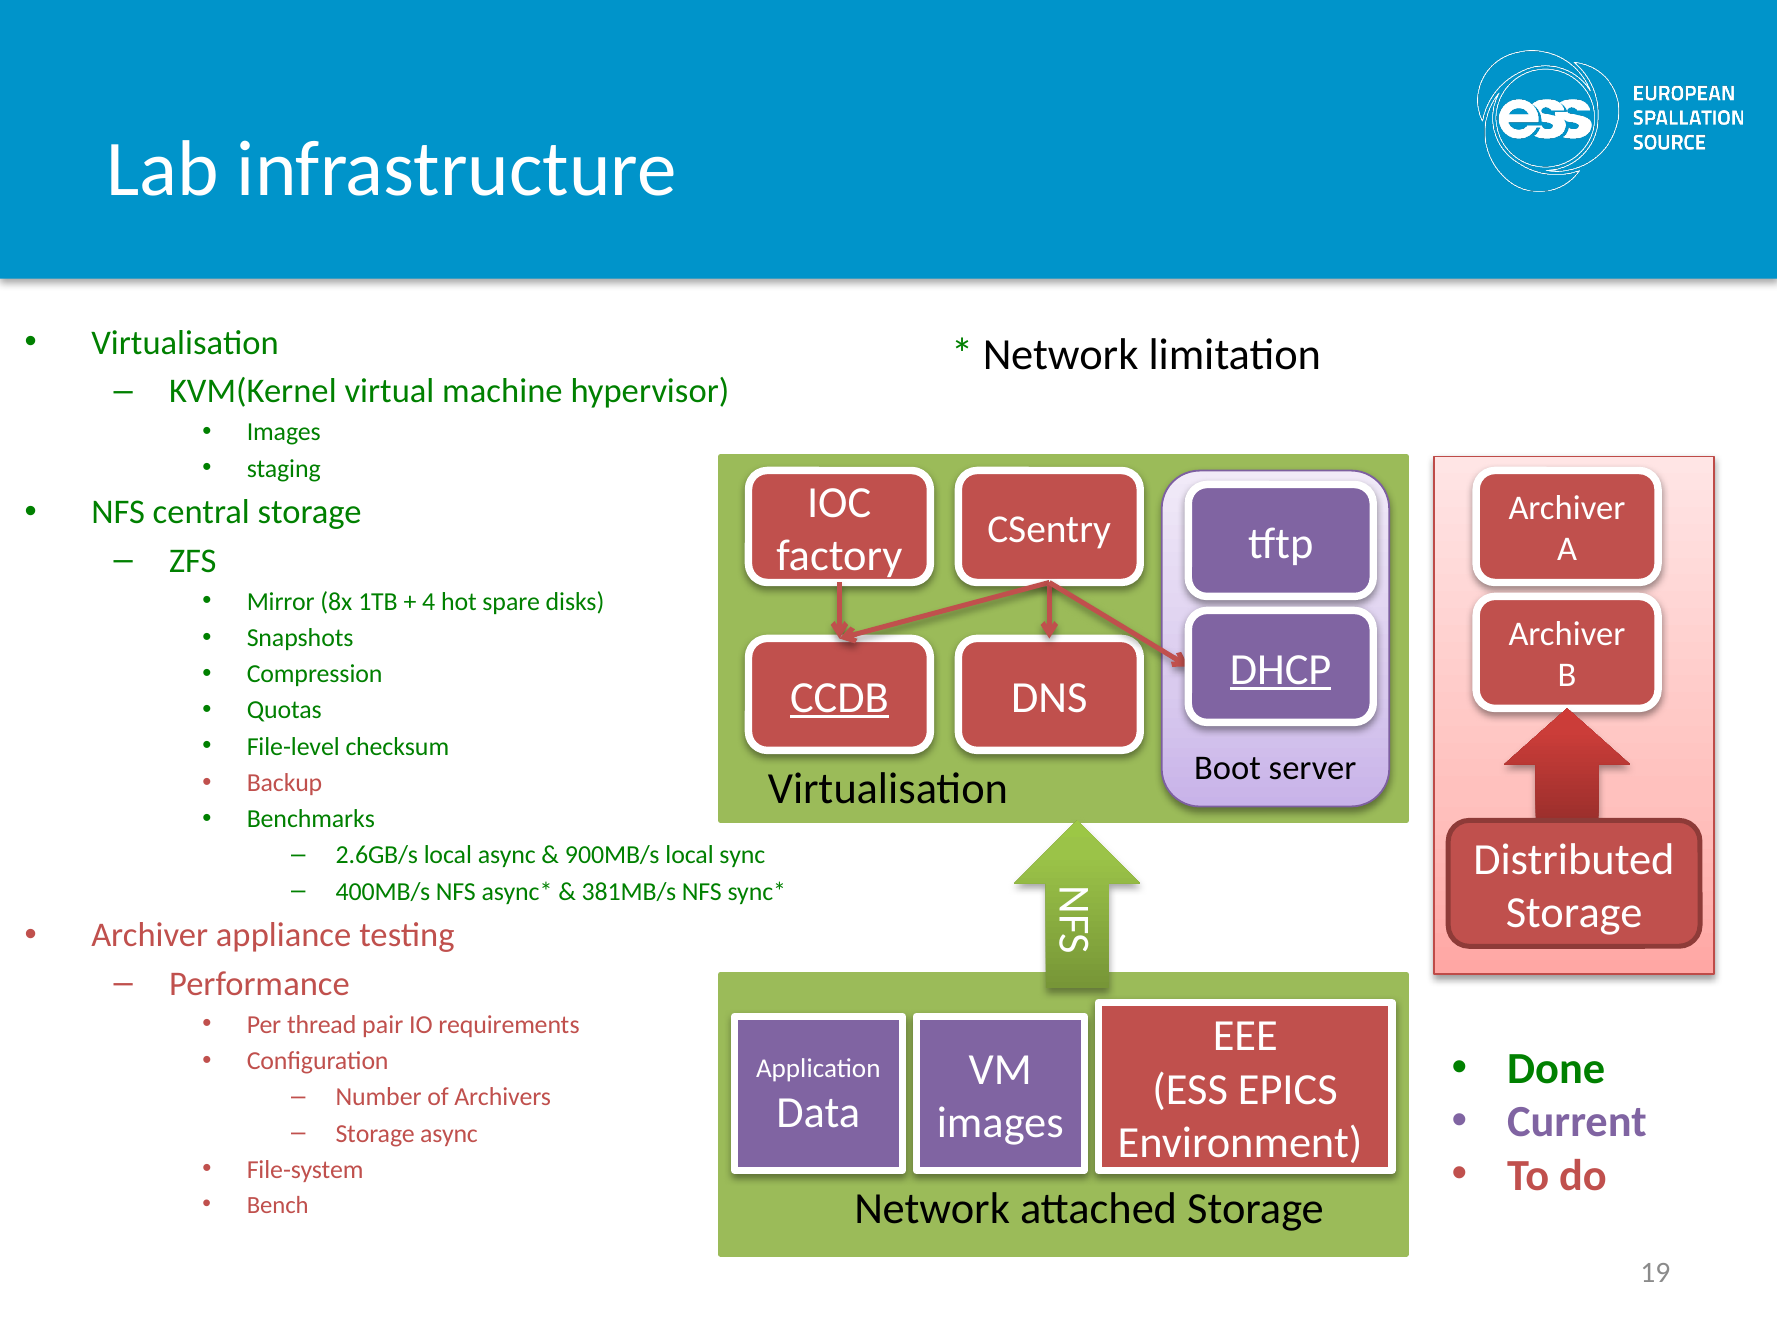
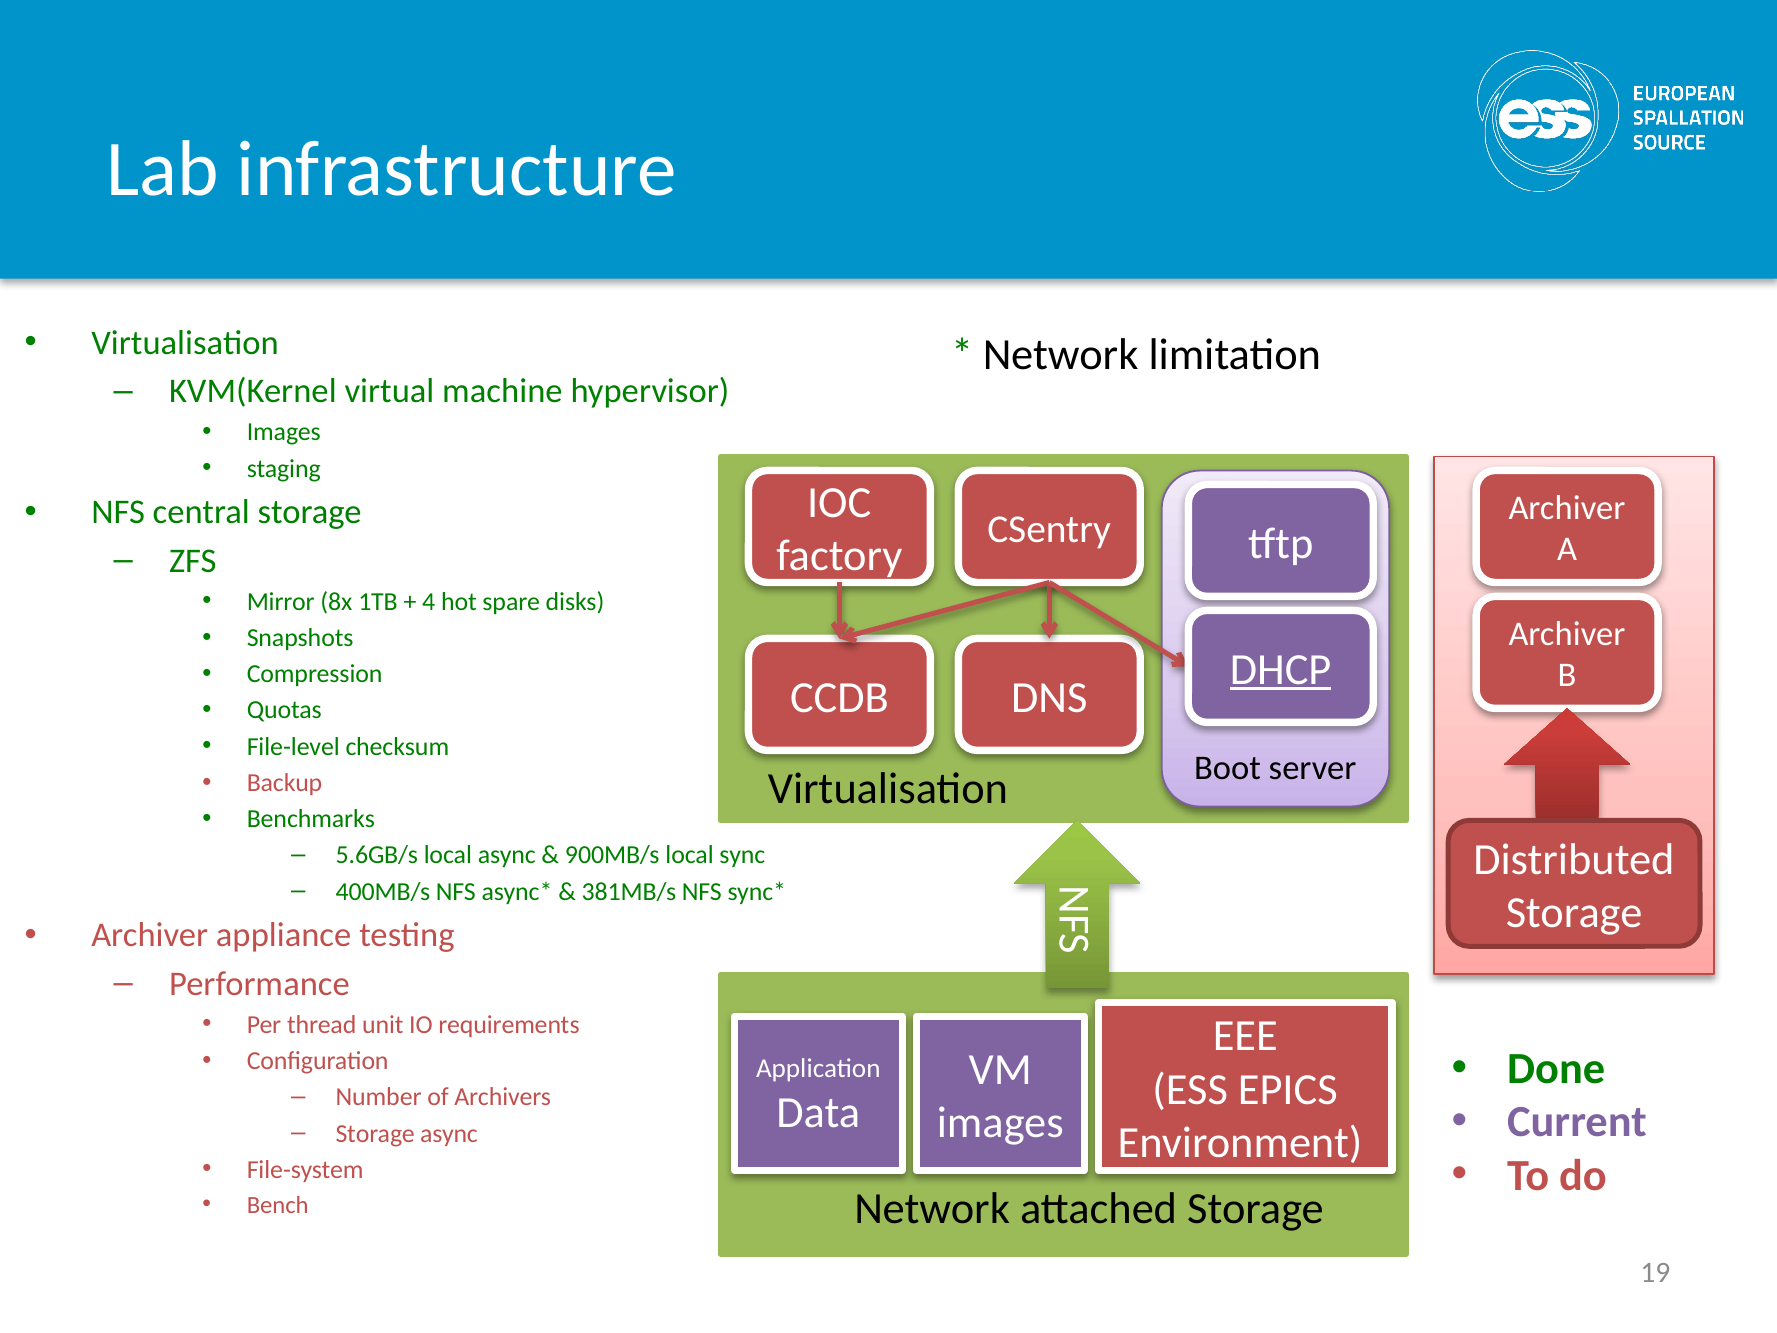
CCDB underline: present -> none (839, 697)
2.6GB/s: 2.6GB/s -> 5.6GB/s (377, 855)
pair: pair -> unit (383, 1025)
